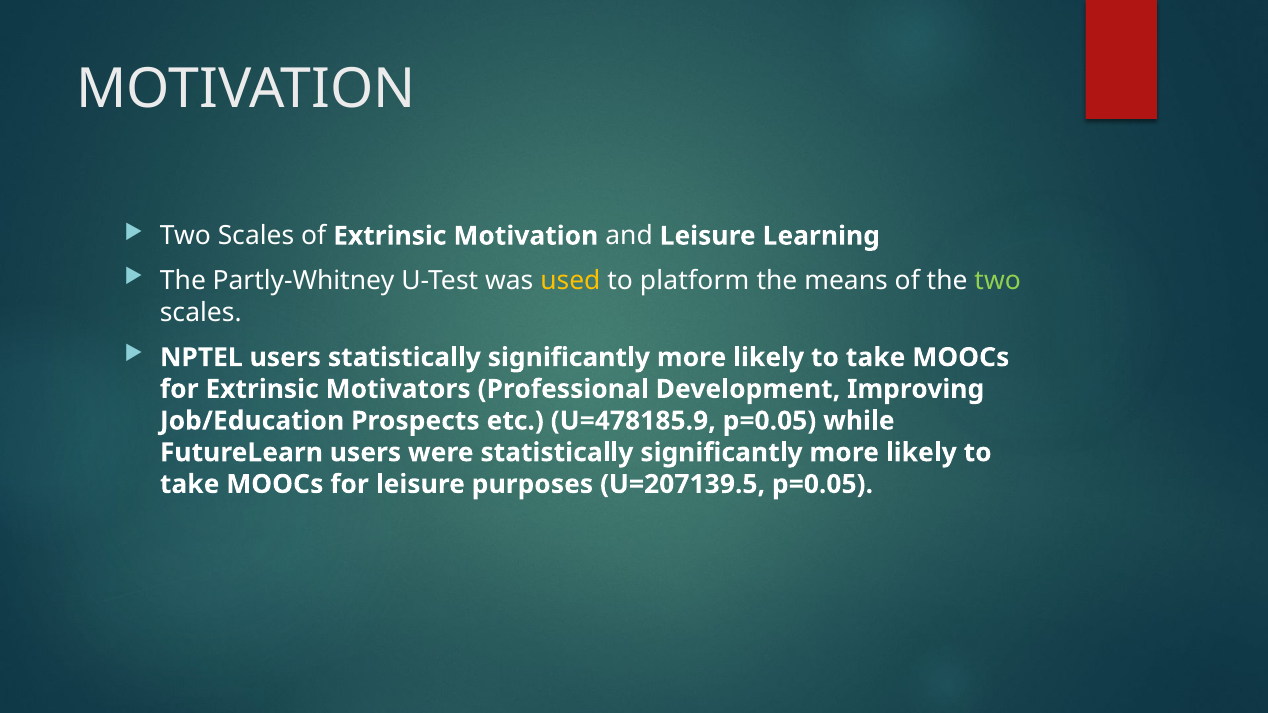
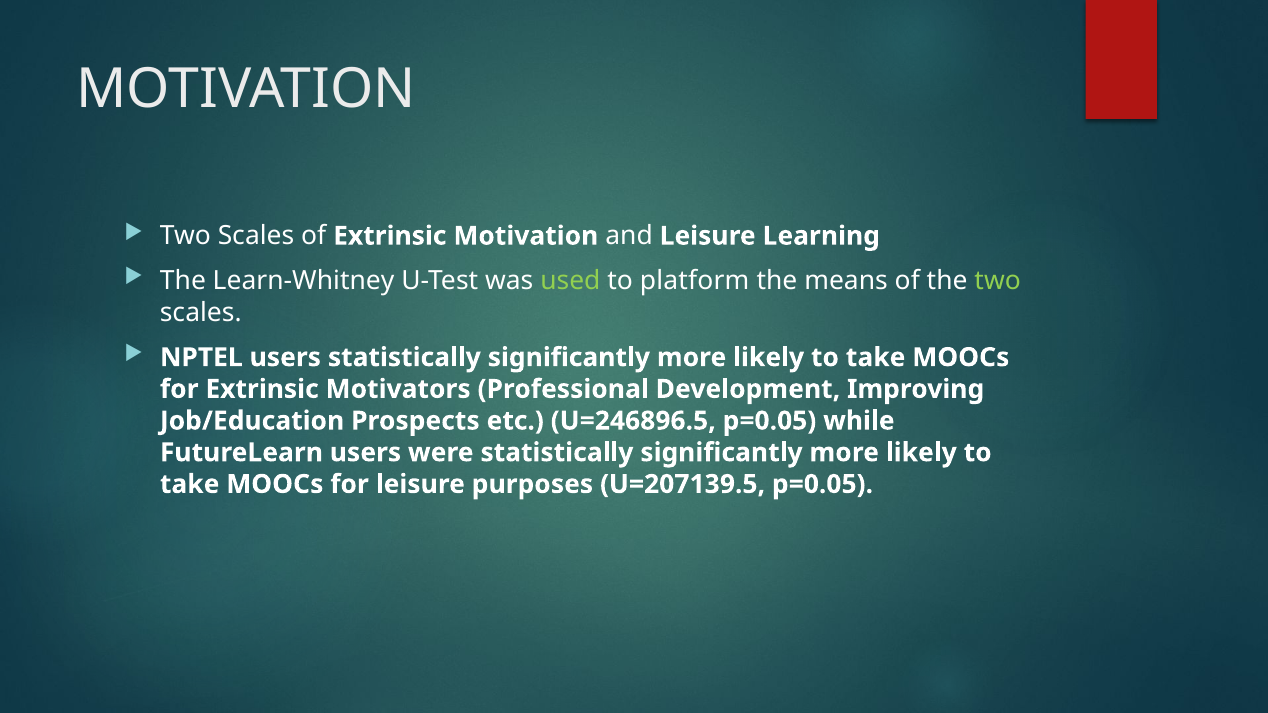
Partly-Whitney: Partly-Whitney -> Learn-Whitney (304, 281)
used colour: yellow -> light green (570, 281)
U=478185.9: U=478185.9 -> U=246896.5 (633, 421)
